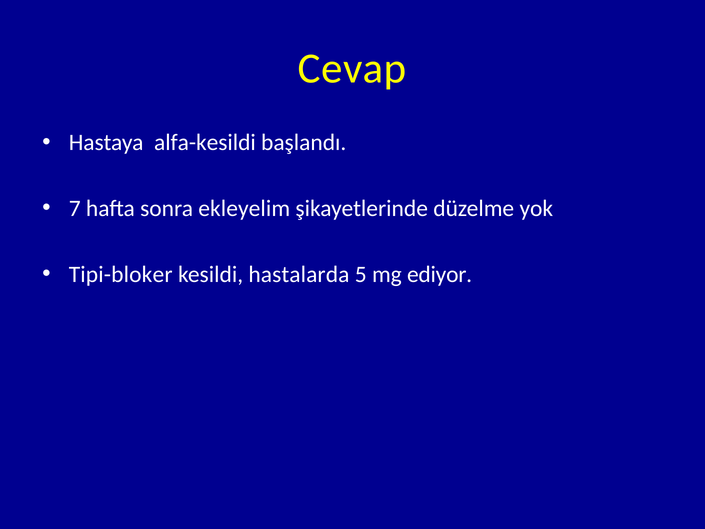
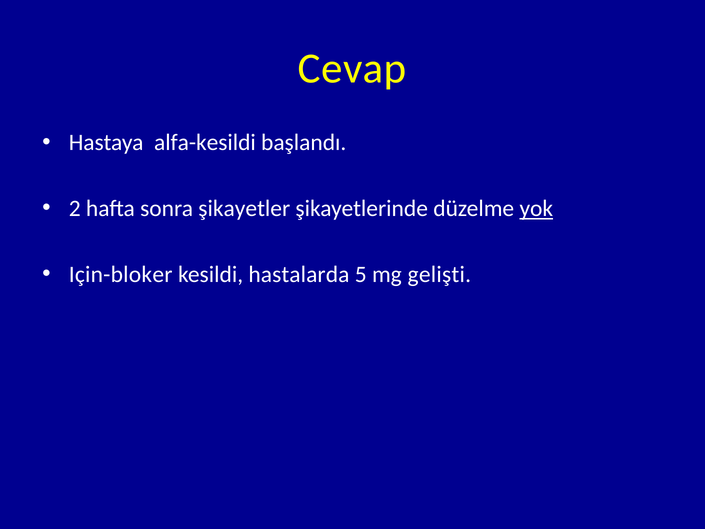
7: 7 -> 2 (75, 208)
ekleyelim: ekleyelim -> şikayetler (244, 208)
yok underline: none -> present (536, 208)
Tipi-bloker: Tipi-bloker -> Için-bloker (121, 274)
ediyor: ediyor -> gelişti (439, 274)
